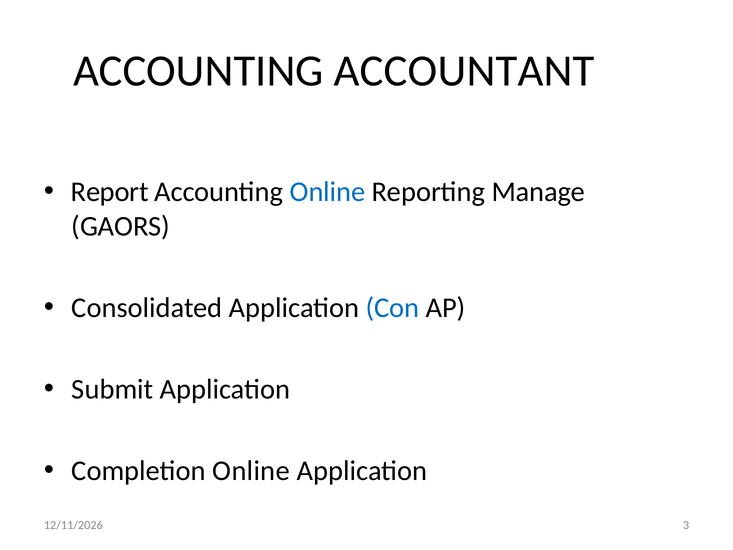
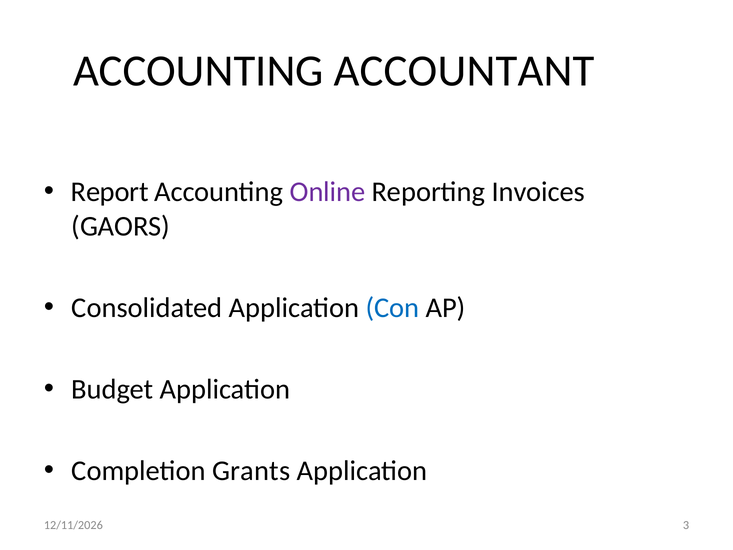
Online colour: blue -> purple (328, 192)
Manage: Manage -> Invoices (538, 192)
Submit: Submit -> Budget (113, 389)
Completion Online: Online -> Grants (251, 471)
